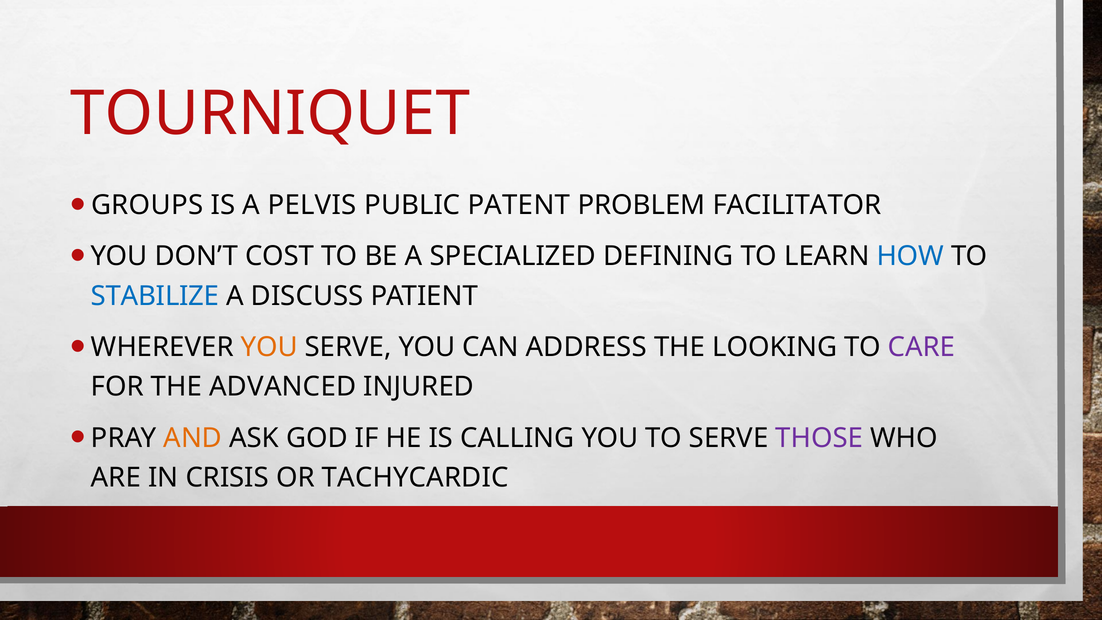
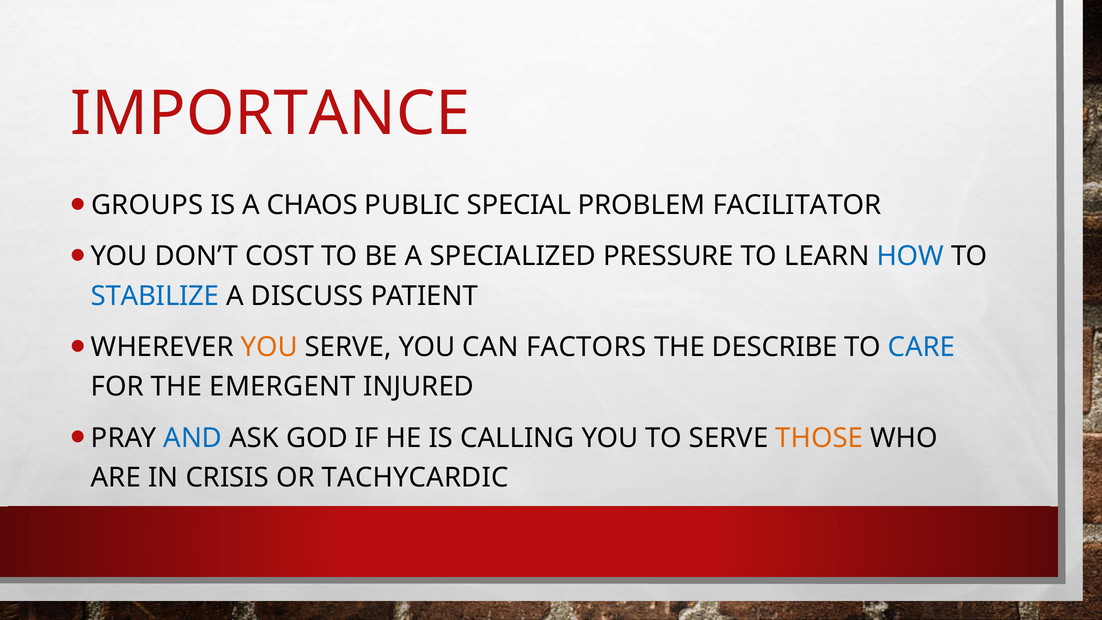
TOURNIQUET: TOURNIQUET -> IMPORTANCE (270, 114)
PELVIS: PELVIS -> CHAOS (312, 205)
PATENT: PATENT -> SPECIAL (519, 205)
DEFINING: DEFINING -> PRESSURE (668, 256)
ADDRESS: ADDRESS -> FACTORS (586, 347)
LOOKING: LOOKING -> DESCRIBE (775, 347)
CARE colour: purple -> blue (922, 347)
ADVANCED: ADVANCED -> EMERGENT (283, 387)
AND colour: orange -> blue (193, 438)
THOSE colour: purple -> orange (819, 438)
